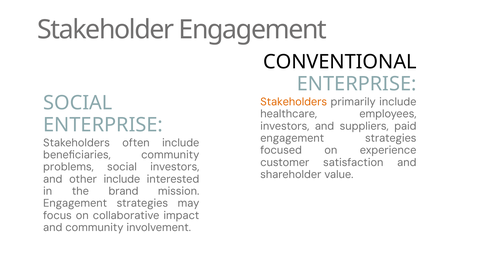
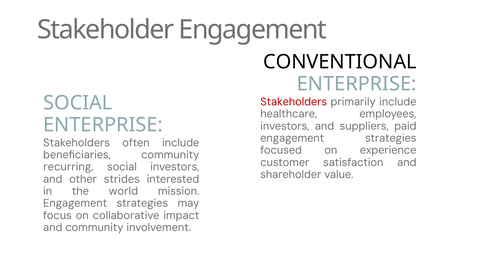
Stakeholders colour: orange -> red (294, 102)
problems: problems -> recurring (68, 167)
other include: include -> strides (122, 179)
brand: brand -> world (123, 191)
